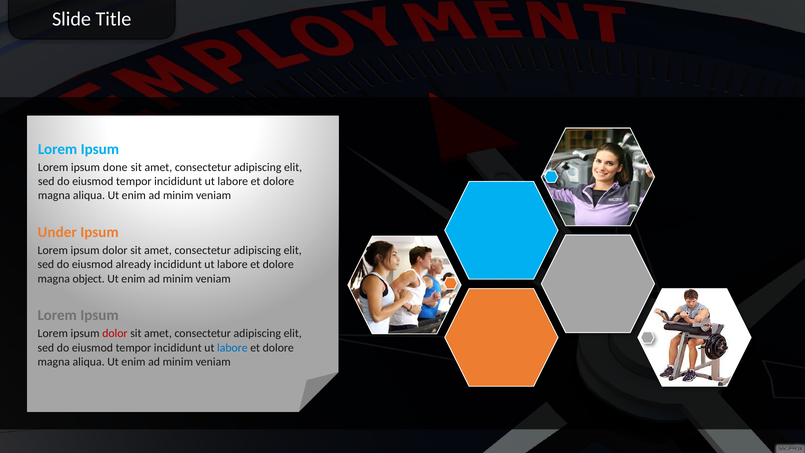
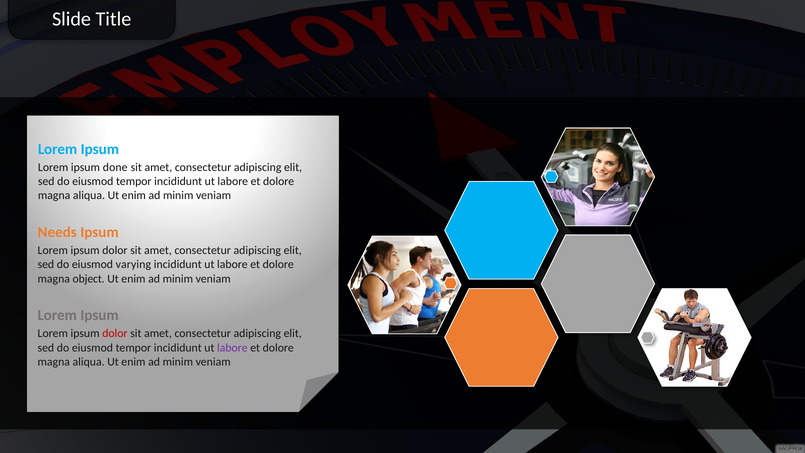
Under: Under -> Needs (57, 232)
already: already -> varying (133, 264)
labore colour: blue -> purple (232, 348)
